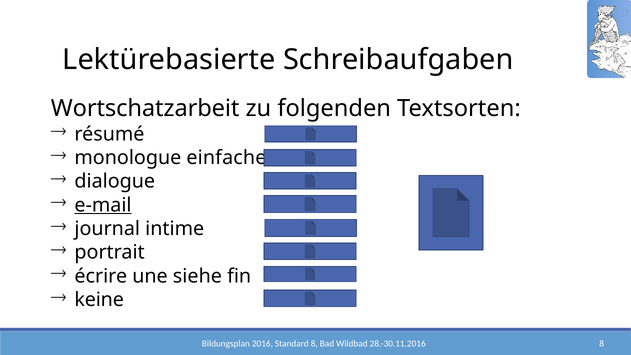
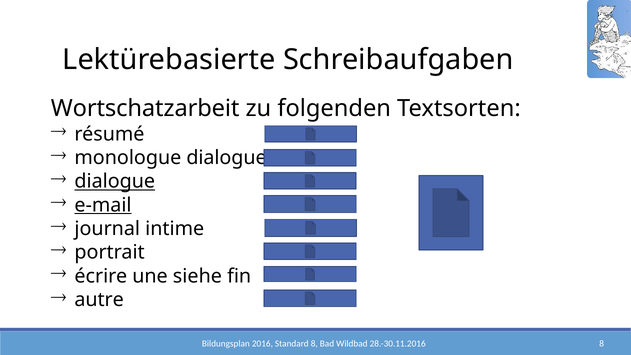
monologue einfache: einfache -> dialogue (227, 158)
dialogue underline: none -> present (115, 181)
keine: keine -> autre (99, 300)
